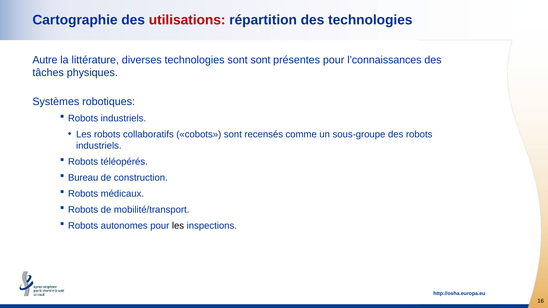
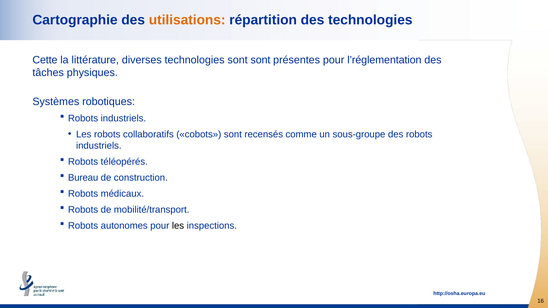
utilisations colour: red -> orange (187, 20)
Autre: Autre -> Cette (45, 60)
l’connaissances: l’connaissances -> l’réglementation (384, 60)
